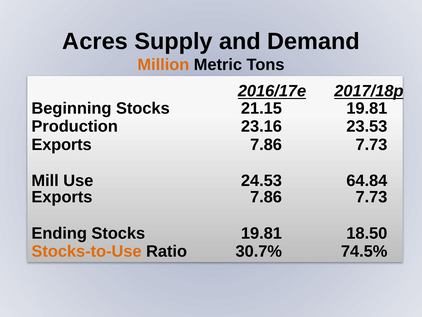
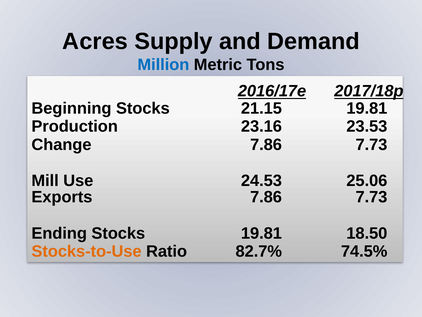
Million colour: orange -> blue (163, 65)
Exports: Exports -> Change (62, 144)
64.84: 64.84 -> 25.06 (367, 180)
30.7%: 30.7% -> 82.7% (259, 251)
